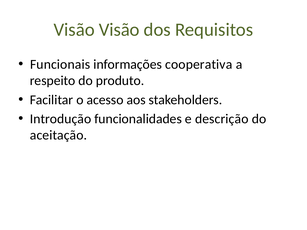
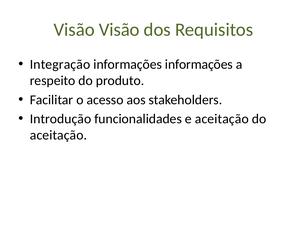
Funcionais: Funcionais -> Integração (60, 64)
informações cooperativa: cooperativa -> informações (199, 64)
e descrição: descrição -> aceitação (222, 119)
